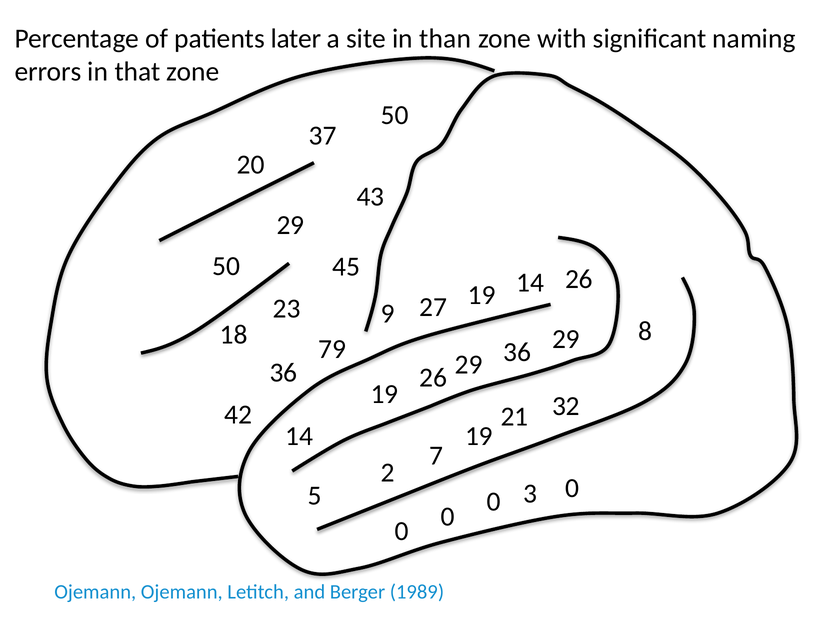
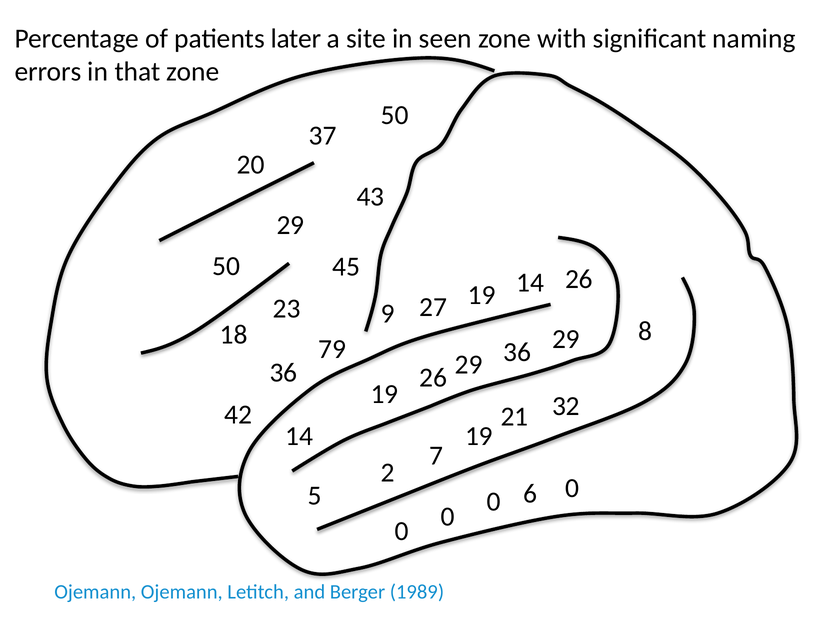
than: than -> seen (445, 39)
3: 3 -> 6 (530, 494)
